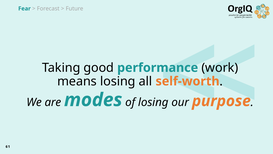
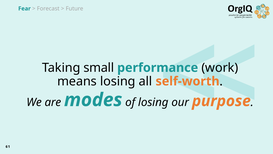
good: good -> small (99, 68)
